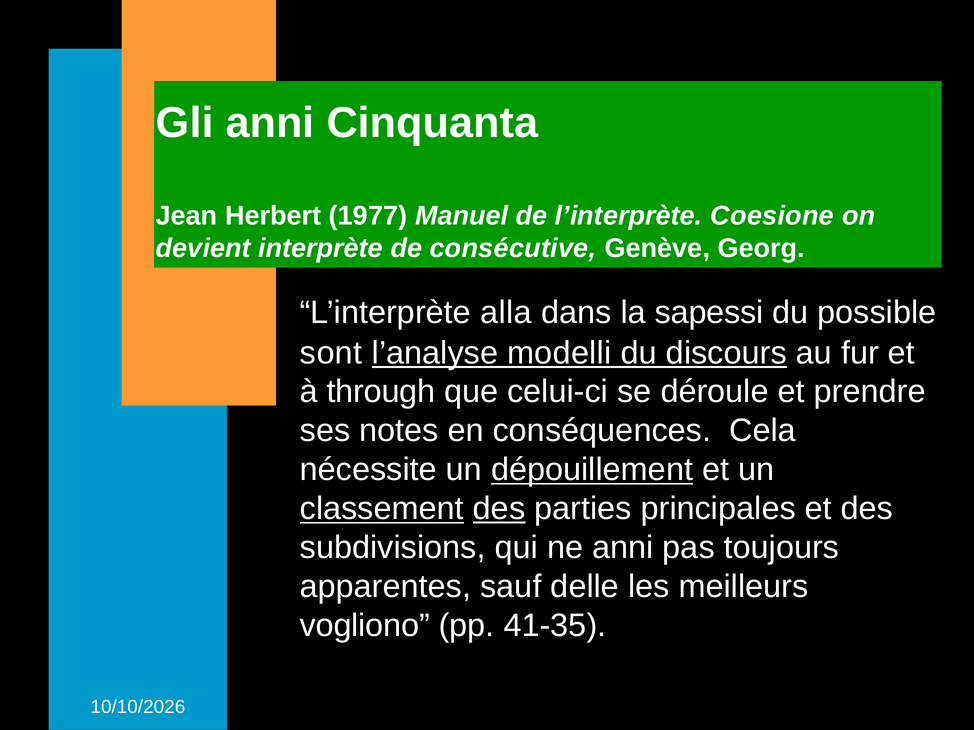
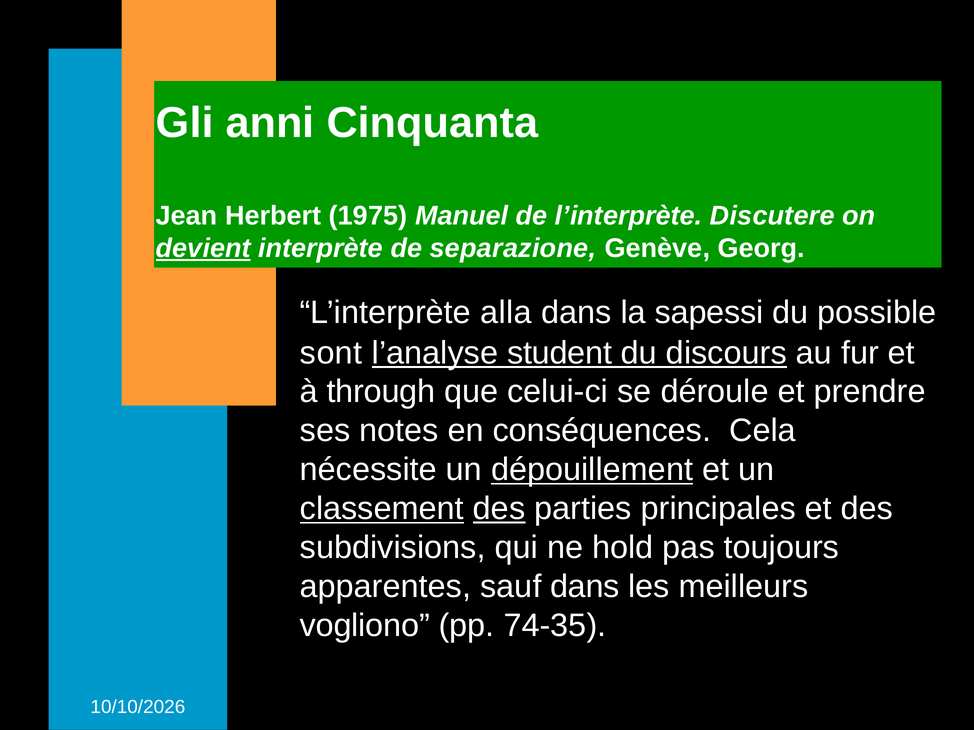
1977: 1977 -> 1975 (368, 216)
Coesione: Coesione -> Discutere (772, 216)
devient underline: none -> present (203, 249)
consécutive: consécutive -> separazione (513, 249)
modelli: modelli -> student (560, 353)
ne anni: anni -> hold (623, 548)
sauf delle: delle -> dans (585, 587)
41-35: 41-35 -> 74-35 (555, 626)
